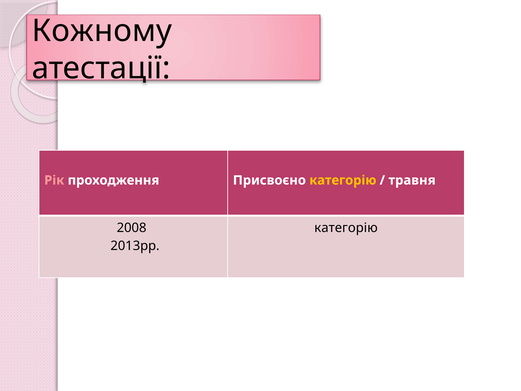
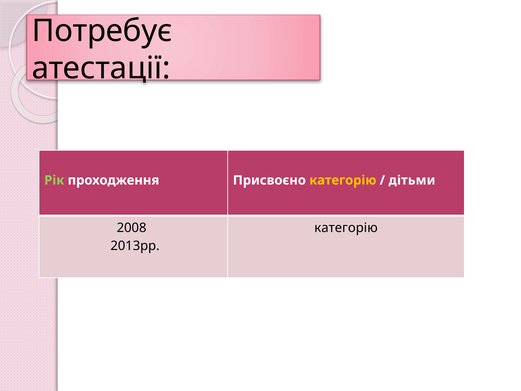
Кожному: Кожному -> Потребує (102, 31)
Рік colour: pink -> light green (54, 180)
травня: травня -> дітьми (412, 180)
